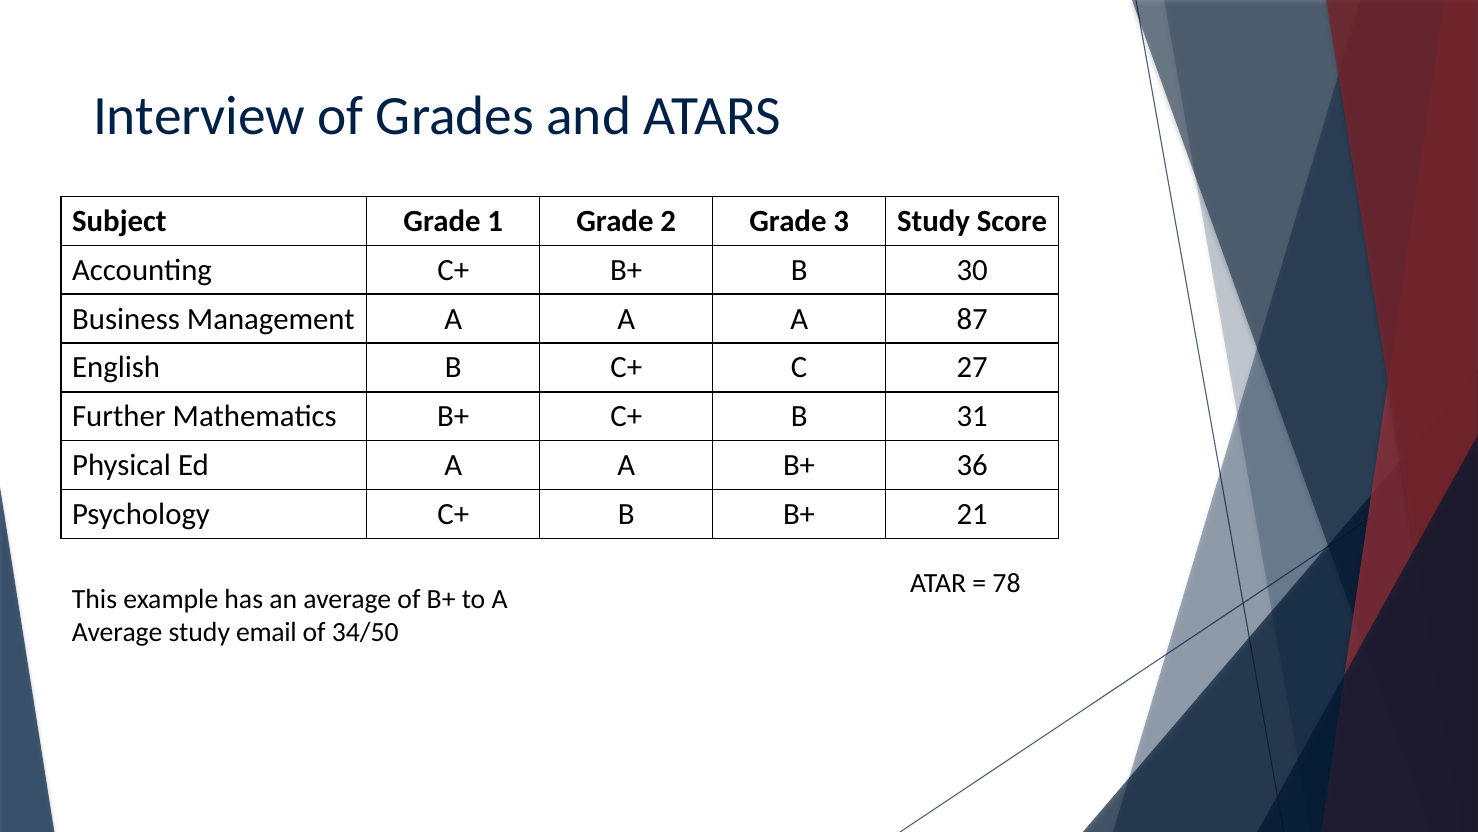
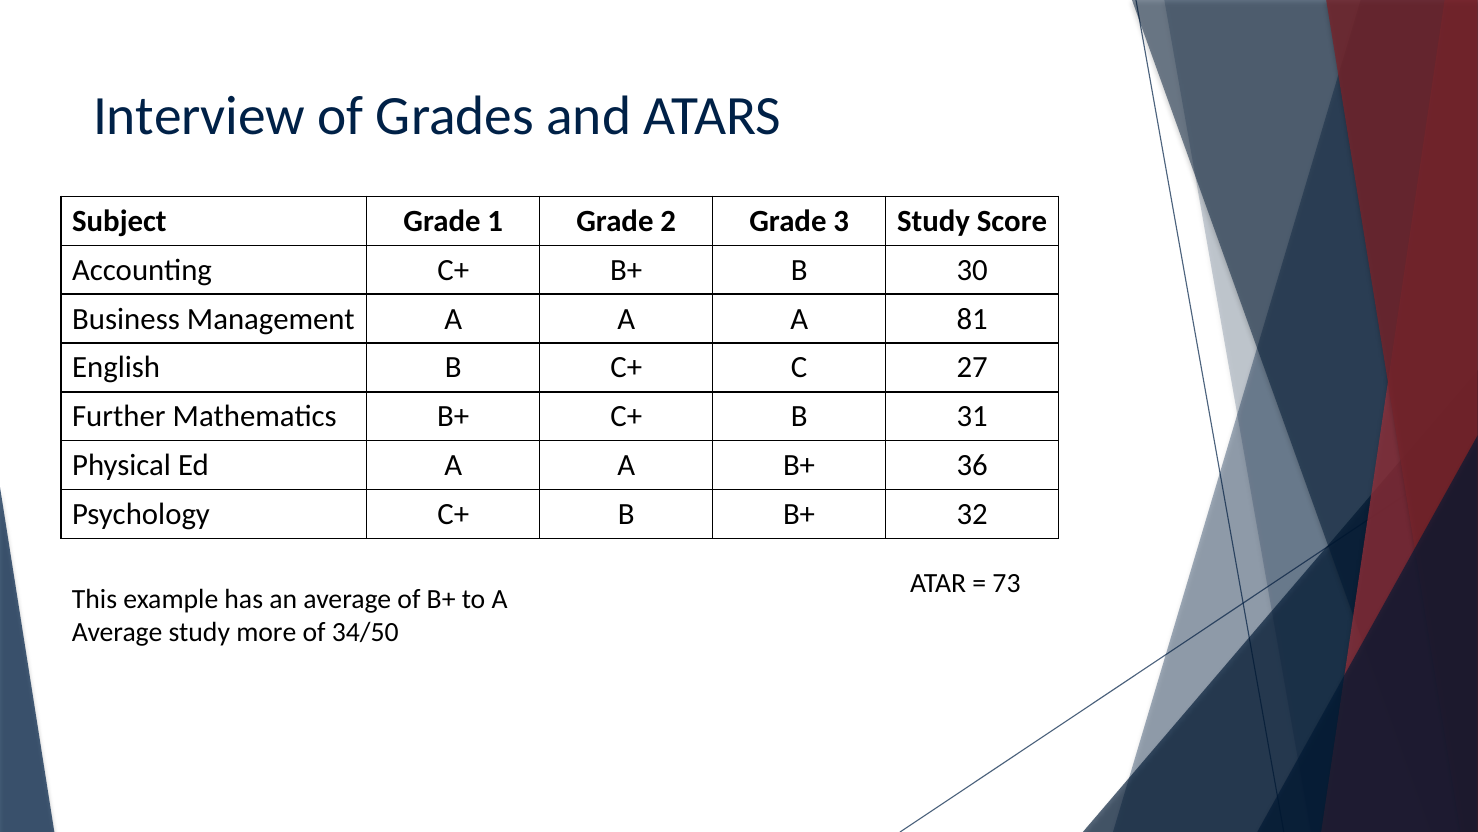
87: 87 -> 81 (972, 319)
21: 21 -> 32 (972, 514)
78: 78 -> 73 (1007, 583)
email: email -> more (266, 632)
